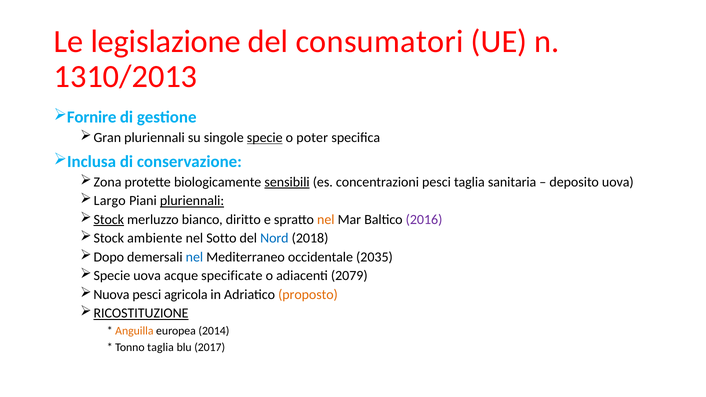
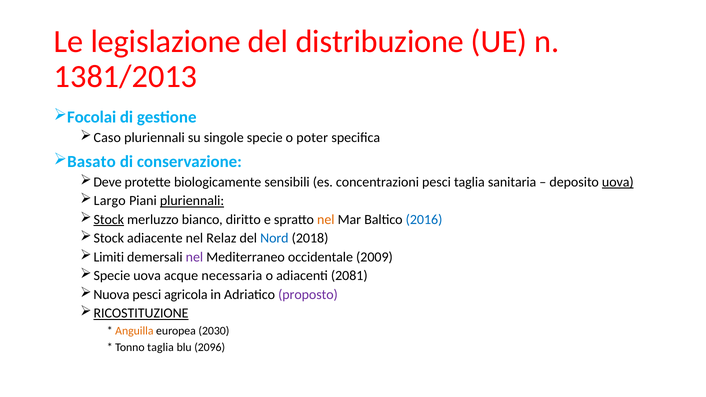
consumatori: consumatori -> distribuzione (380, 42)
1310/2013: 1310/2013 -> 1381/2013 (126, 77)
Fornire: Fornire -> Focolai (92, 117)
Gran: Gran -> Caso (107, 138)
specie underline: present -> none (265, 138)
Inclusa: Inclusa -> Basato (91, 162)
Zona: Zona -> Deve (108, 182)
sensibili underline: present -> none (287, 182)
uova underline: none -> present (618, 182)
2016 colour: purple -> blue (424, 220)
ambiente: ambiente -> adiacente (155, 238)
Sotto: Sotto -> Relaz (221, 238)
Dopo: Dopo -> Limiti (109, 257)
nel colour: blue -> purple (194, 257)
2035: 2035 -> 2009 (374, 257)
specificate: specificate -> necessaria (232, 276)
2079: 2079 -> 2081 (349, 276)
proposto colour: orange -> purple (308, 295)
2014: 2014 -> 2030 (214, 331)
2017: 2017 -> 2096 (210, 347)
